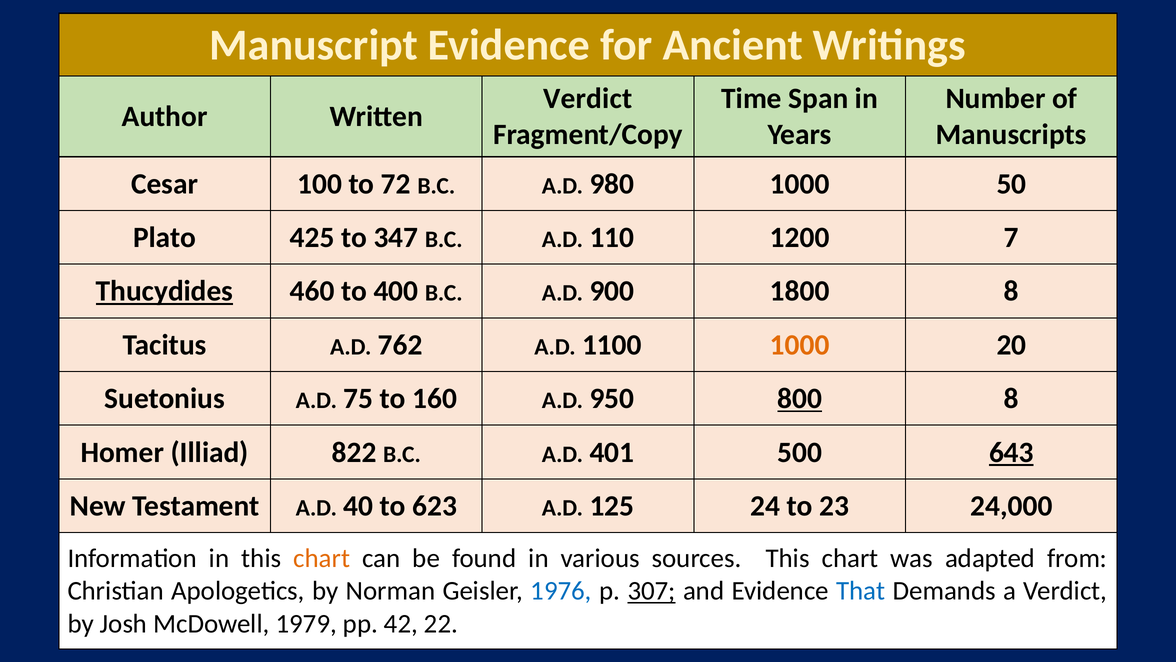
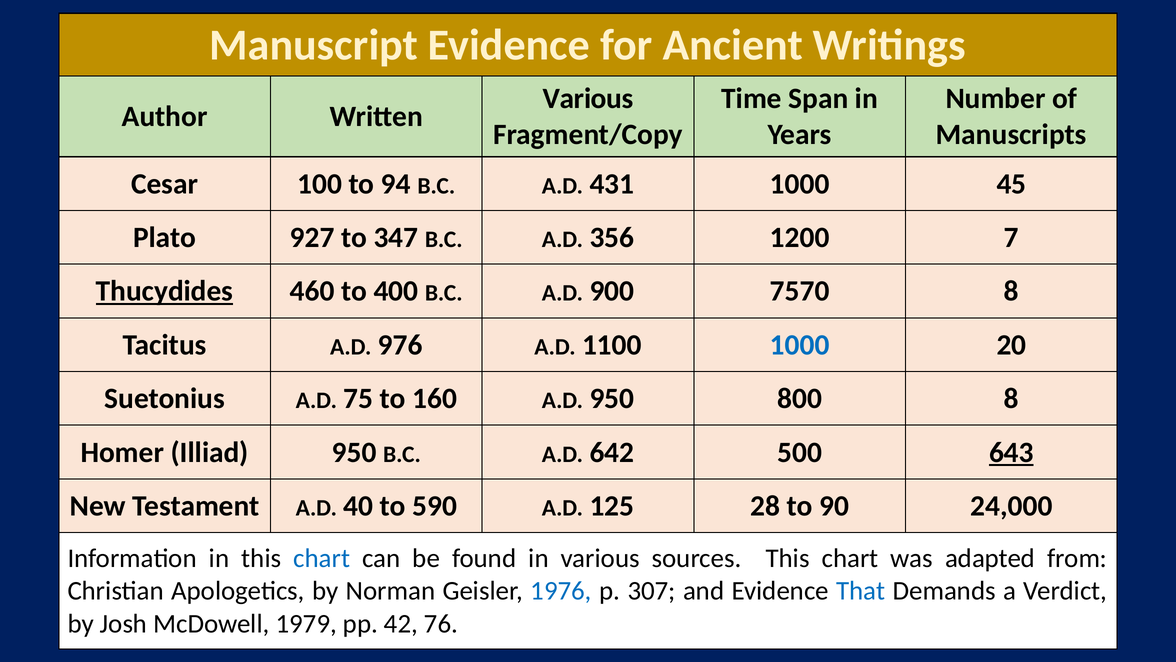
Verdict: Verdict -> Various (588, 99)
72: 72 -> 94 (396, 184)
980: 980 -> 431 (612, 184)
50: 50 -> 45 (1011, 184)
425: 425 -> 927 (312, 237)
110: 110 -> 356 (612, 237)
1800: 1800 -> 7570 (800, 291)
762: 762 -> 976 (400, 345)
1000 colour: orange -> blue (800, 345)
800 underline: present -> none (800, 398)
Illiad 822: 822 -> 950 (354, 452)
401: 401 -> 642 (612, 452)
623: 623 -> 590 (435, 506)
24: 24 -> 28 (765, 506)
23: 23 -> 90 (834, 506)
chart colour: orange -> blue (322, 558)
307 underline: present -> none (652, 591)
22: 22 -> 76 (441, 623)
